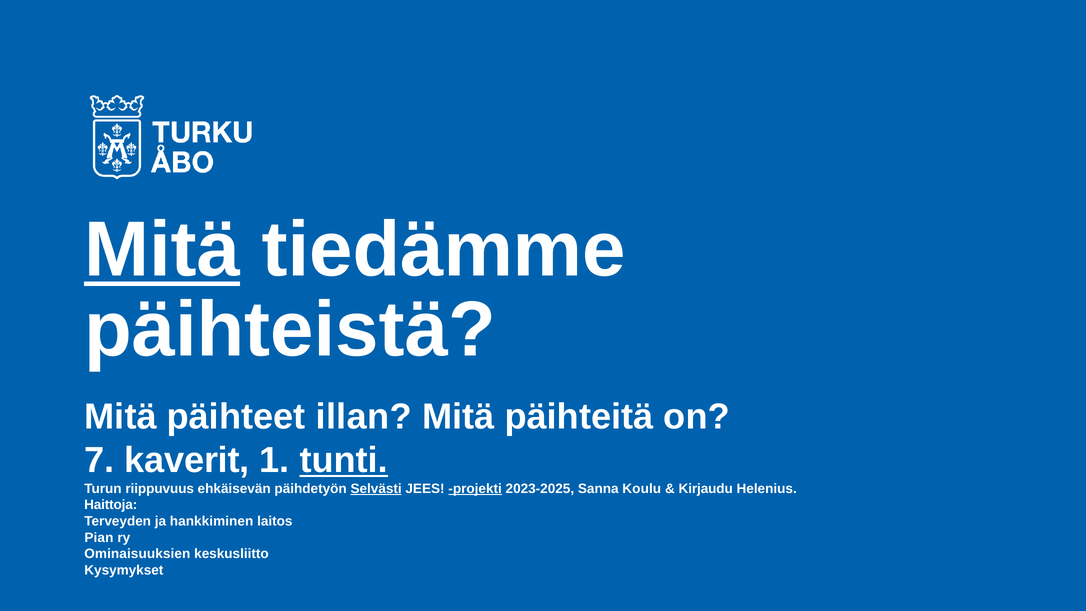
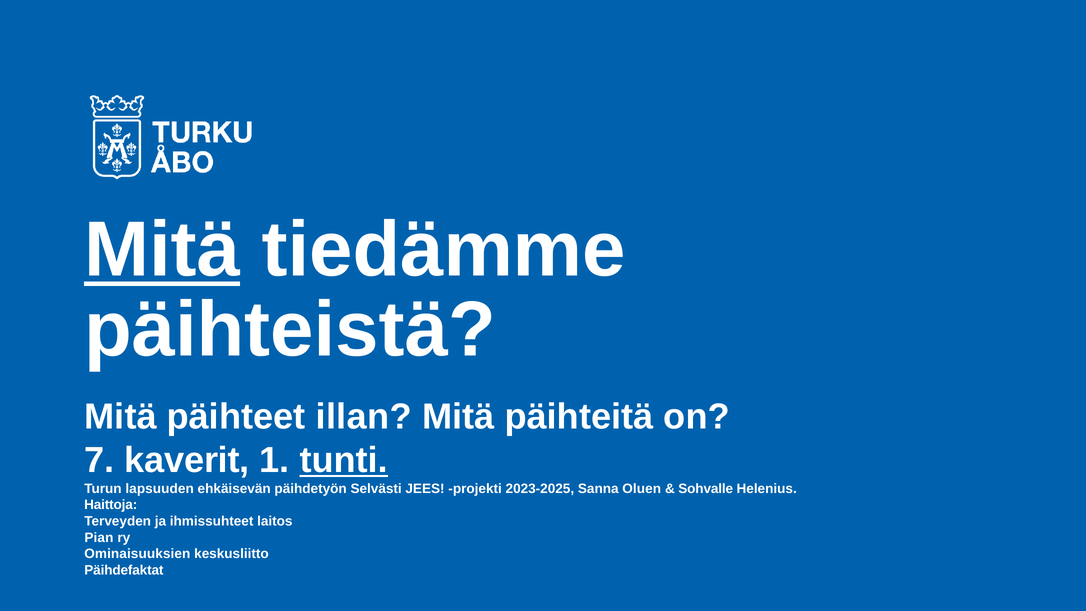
riippuvuus: riippuvuus -> lapsuuden (160, 489)
Selvästi underline: present -> none (376, 489)
projekti underline: present -> none (475, 489)
Koulu: Koulu -> Oluen (642, 489)
Kirjaudu: Kirjaudu -> Sohvalle (706, 489)
hankkiminen: hankkiminen -> ihmissuhteet (212, 521)
Kysymykset: Kysymykset -> Päihdefaktat (124, 570)
